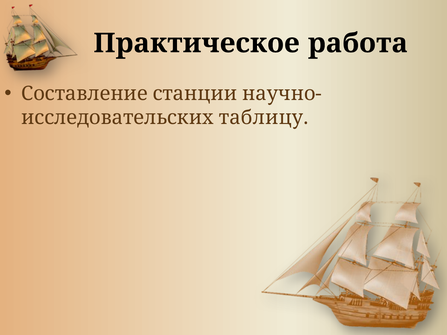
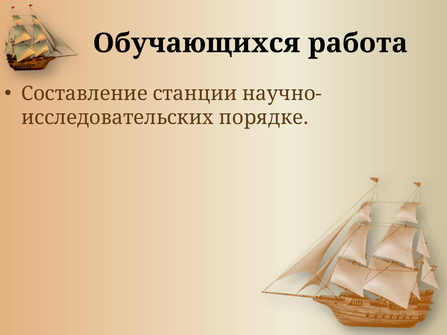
Практическое: Практическое -> Обучающихся (197, 43)
таблицу: таблицу -> порядке (264, 118)
